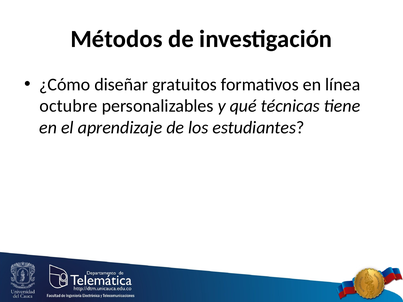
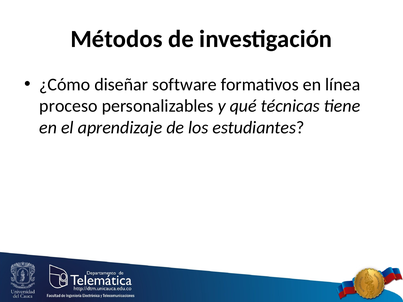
gratuitos: gratuitos -> software (184, 85)
octubre: octubre -> proceso (68, 106)
